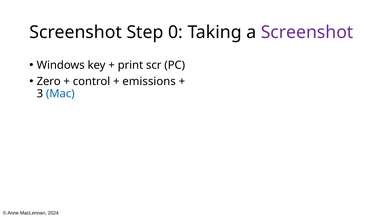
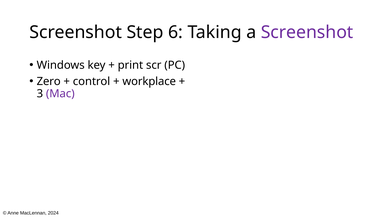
0: 0 -> 6 (176, 32)
emissions: emissions -> workplace (149, 81)
Mac colour: blue -> purple (60, 94)
